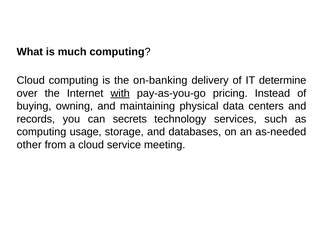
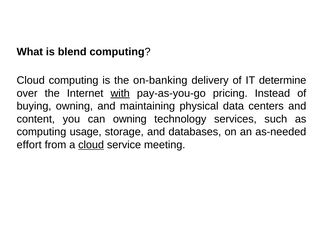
much: much -> blend (72, 52)
records: records -> content (36, 119)
can secrets: secrets -> owning (130, 119)
other: other -> effort (29, 145)
cloud underline: none -> present (91, 145)
